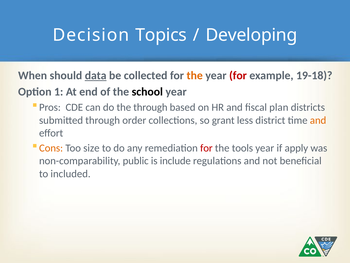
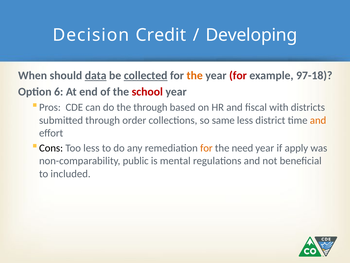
Topics: Topics -> Credit (161, 35)
collected underline: none -> present (146, 75)
19-18: 19-18 -> 97-18 (314, 75)
1: 1 -> 6 (59, 92)
school colour: black -> red (147, 92)
plan: plan -> with (279, 107)
grant: grant -> same (223, 120)
Cons colour: orange -> black (51, 148)
Too size: size -> less (91, 148)
for colour: red -> orange (206, 148)
tools: tools -> need (242, 148)
include: include -> mental (175, 161)
